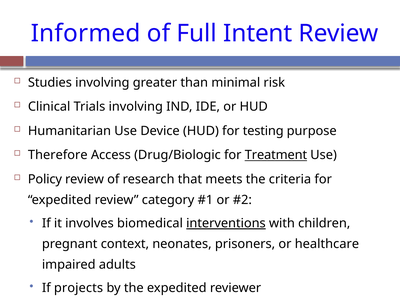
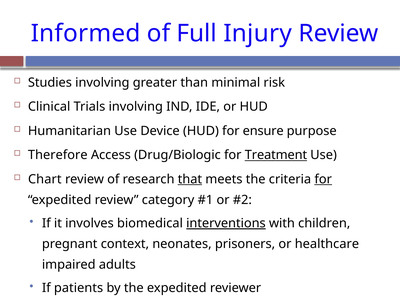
Intent: Intent -> Injury (258, 33)
testing: testing -> ensure (263, 131)
Policy: Policy -> Chart (45, 179)
that underline: none -> present (190, 179)
for underline: none -> present (323, 179)
projects: projects -> patients (79, 288)
